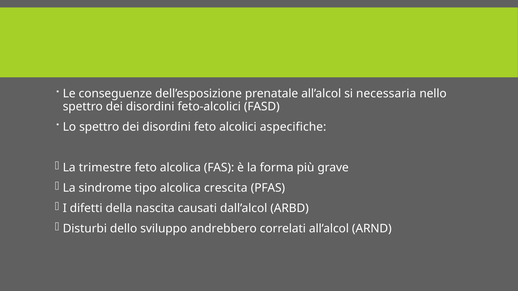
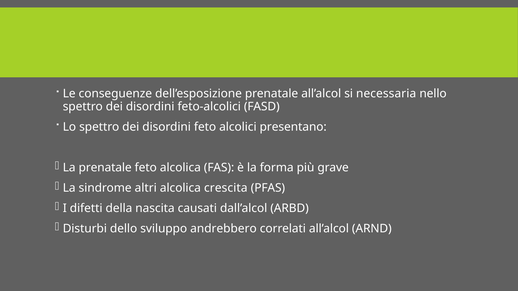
aspecifiche: aspecifiche -> presentano (293, 127)
La trimestre: trimestre -> prenatale (105, 168)
tipo: tipo -> altri (146, 188)
